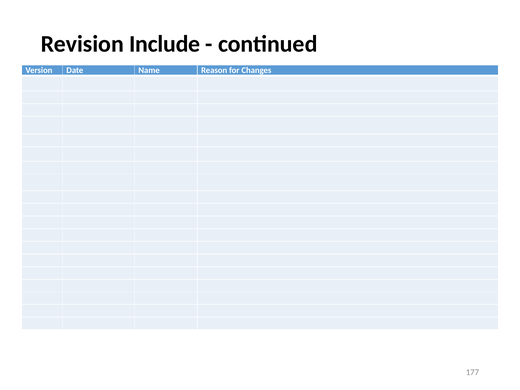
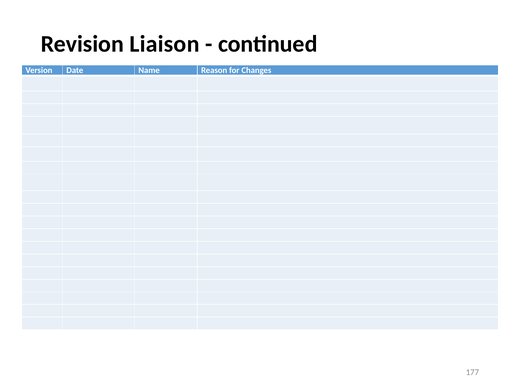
Include: Include -> Liaison (164, 44)
